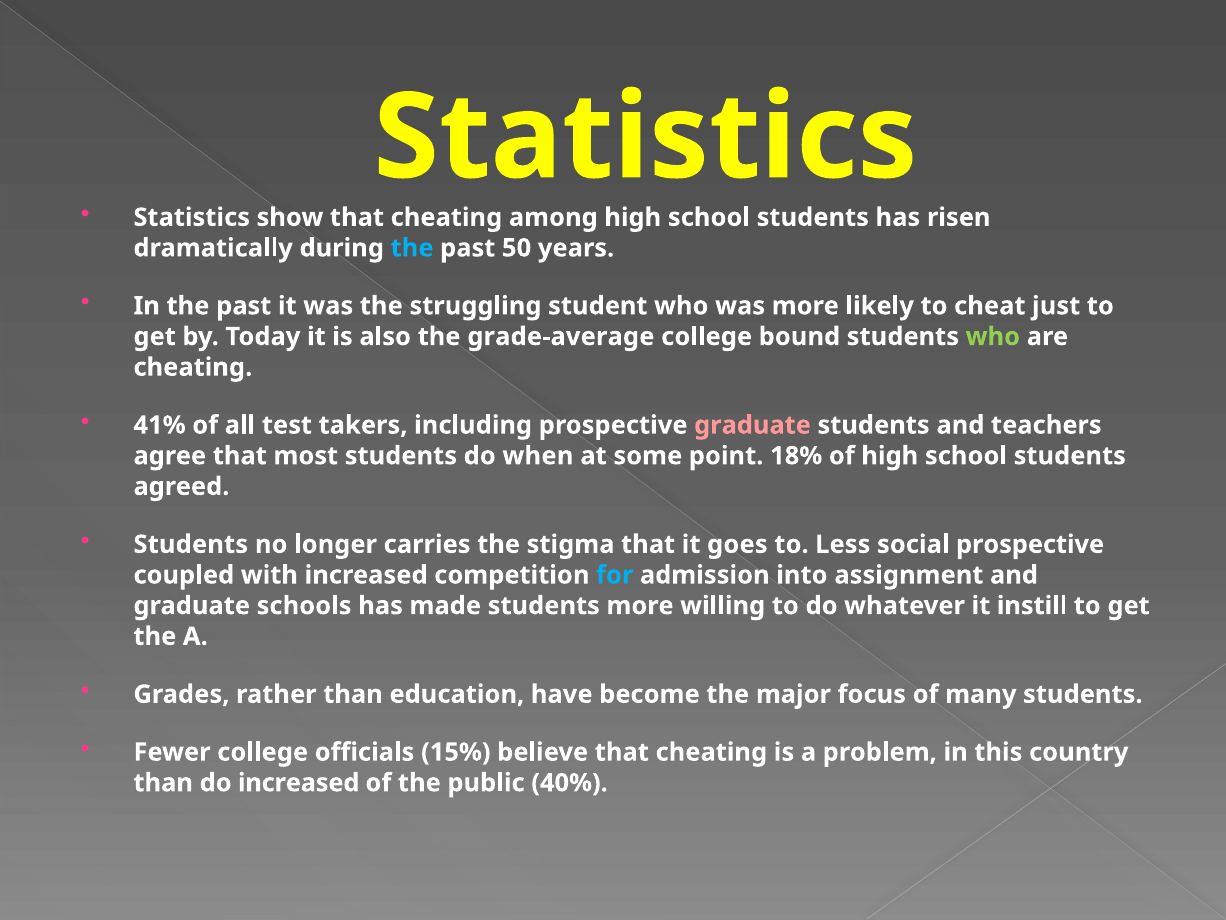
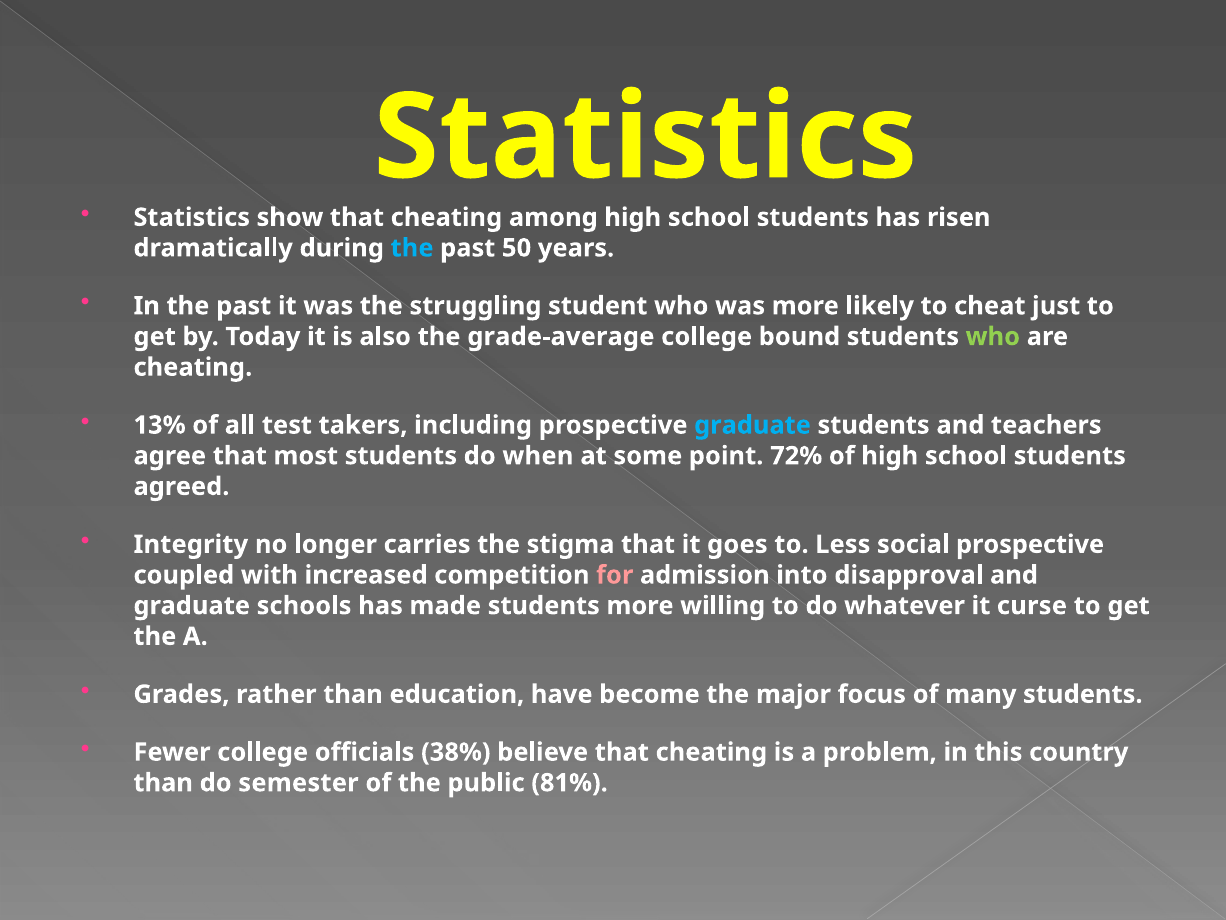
41%: 41% -> 13% (160, 425)
graduate colour: pink -> light blue (752, 425)
18%: 18% -> 72% (796, 456)
Students: Students -> Integrity (191, 544)
for colour: light blue -> pink (615, 575)
assignment: assignment -> disapproval (909, 575)
instill: instill -> curse (1032, 605)
15%: 15% -> 38% (456, 752)
do increased: increased -> semester (298, 782)
40%: 40% -> 81% (570, 782)
